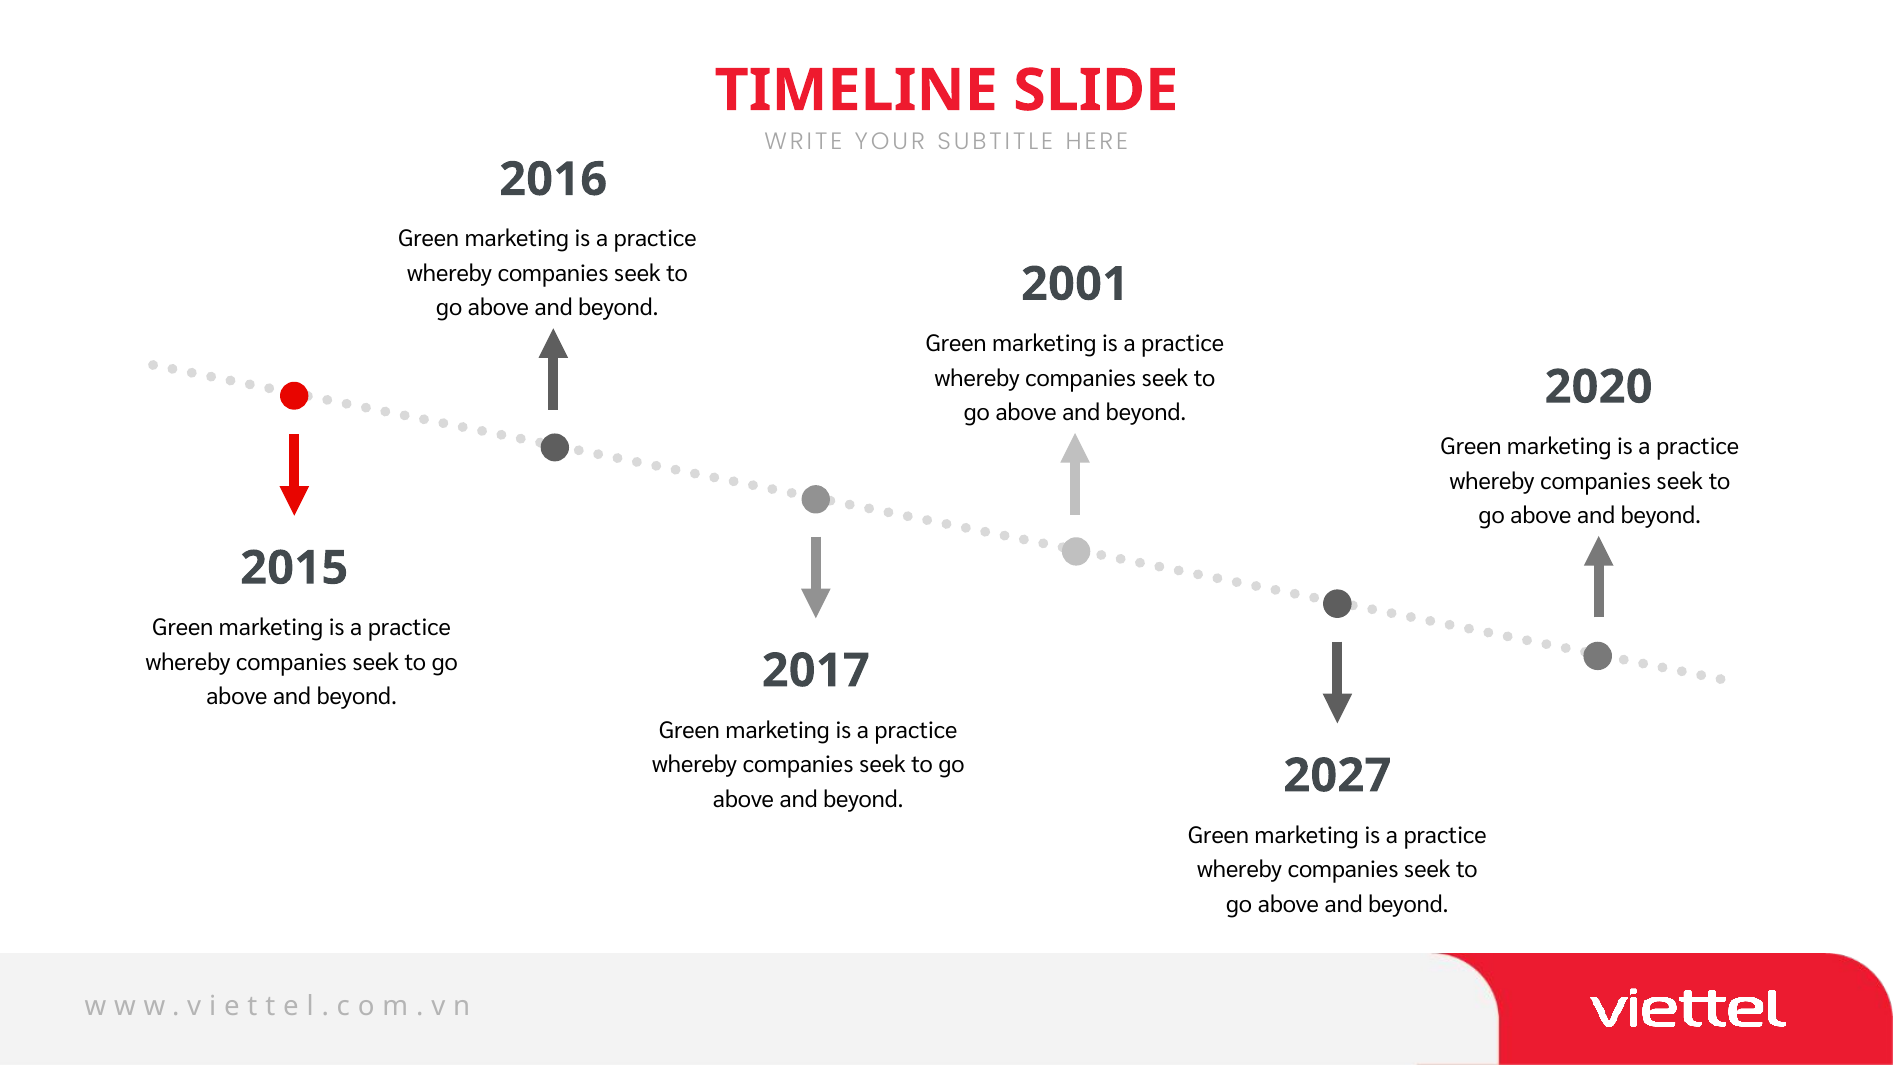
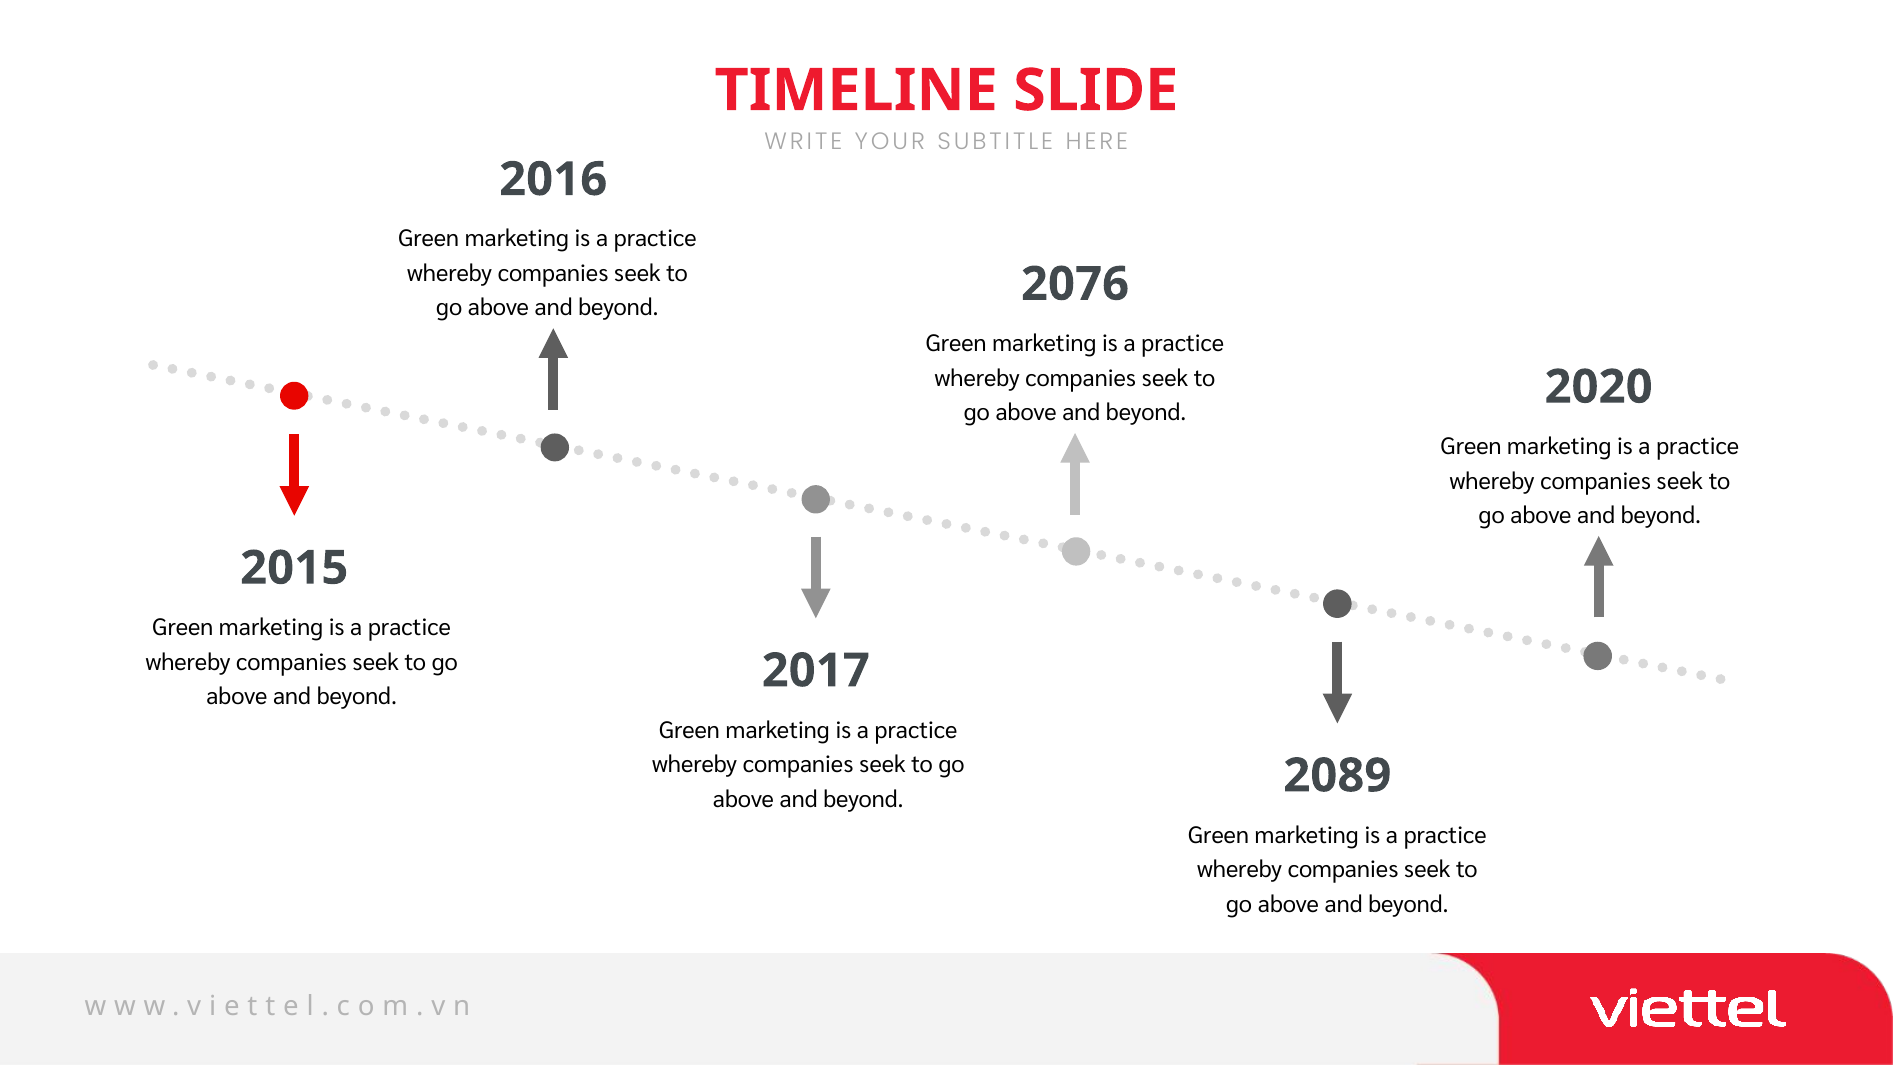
2001: 2001 -> 2076 (1075, 284)
2027: 2027 -> 2089 (1337, 776)
